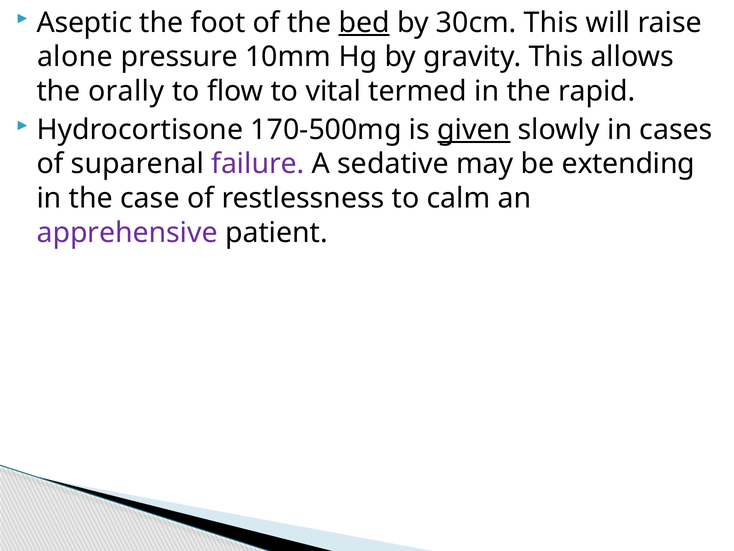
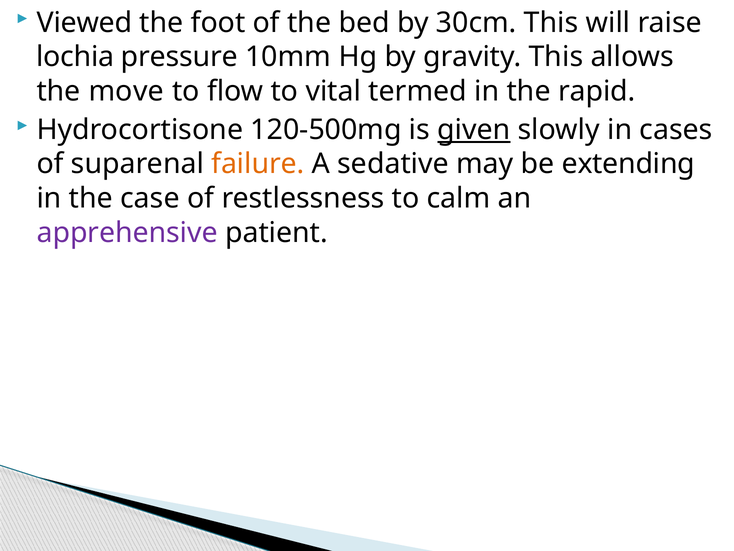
Aseptic: Aseptic -> Viewed (84, 23)
bed underline: present -> none (364, 23)
alone: alone -> lochia (75, 57)
orally: orally -> move (126, 91)
170-500mg: 170-500mg -> 120-500mg (326, 130)
failure colour: purple -> orange (258, 164)
